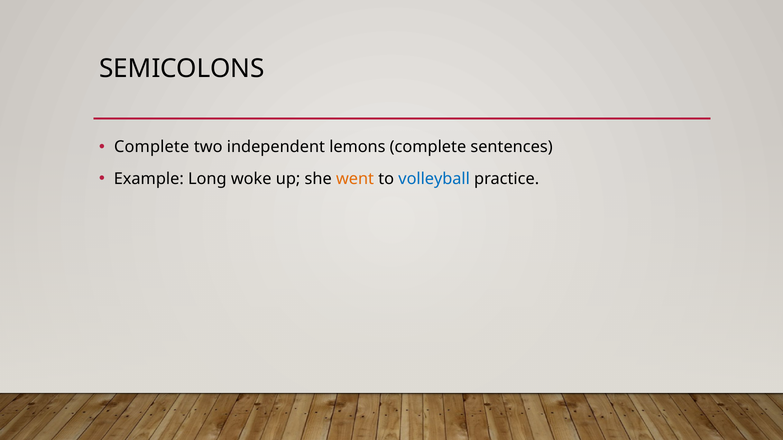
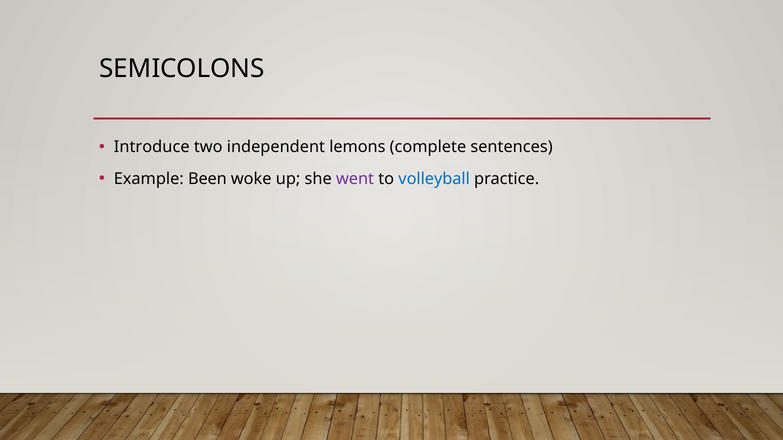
Complete: Complete -> Introduce (152, 147)
Long: Long -> Been (207, 179)
went colour: orange -> purple (355, 179)
